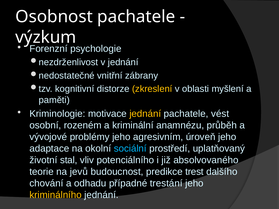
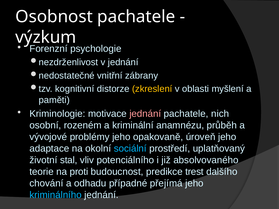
jednání colour: yellow -> pink (145, 114)
vést: vést -> nich (220, 114)
agresivním: agresivním -> opakovaně (158, 137)
jevů: jevů -> proti (79, 172)
trestání: trestání -> přejímá (166, 184)
kriminálního colour: yellow -> light blue (56, 195)
